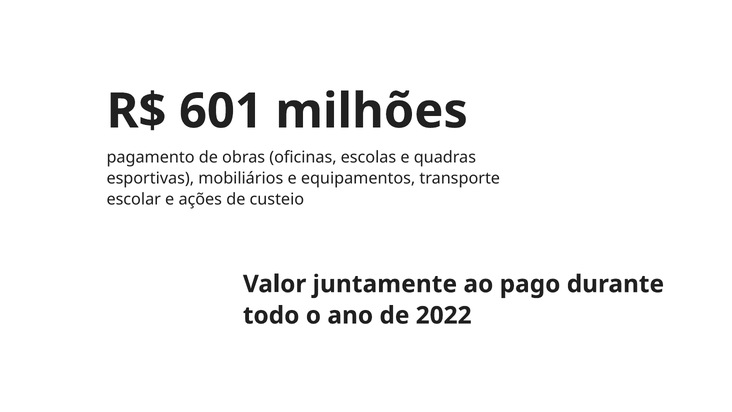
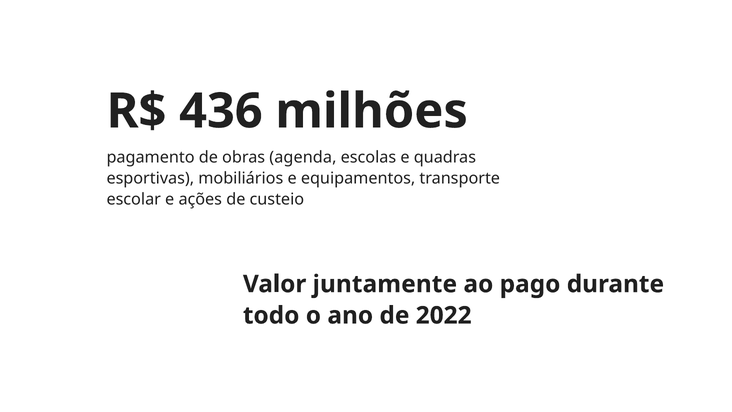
601: 601 -> 436 (221, 111)
oficinas: oficinas -> agenda (303, 157)
